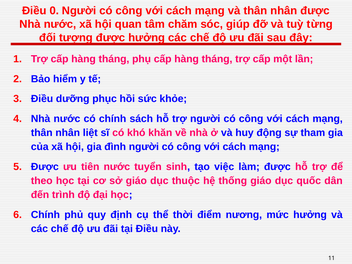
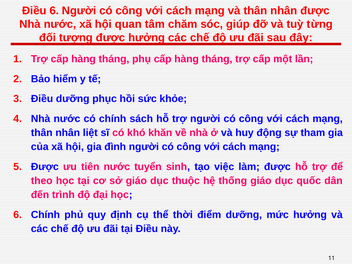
Điều 0: 0 -> 6 (54, 11)
điểm nương: nương -> dưỡng (244, 215)
